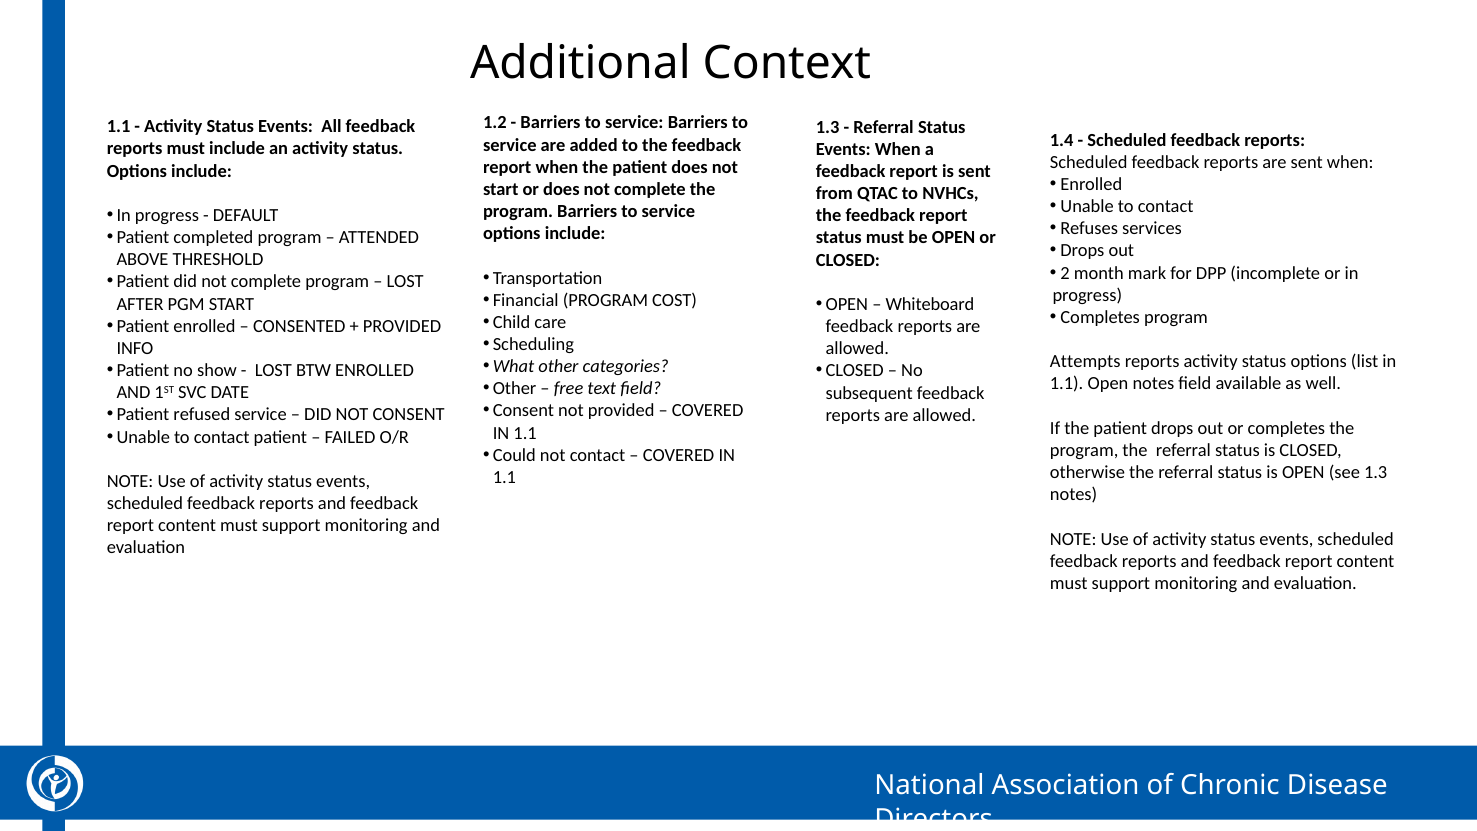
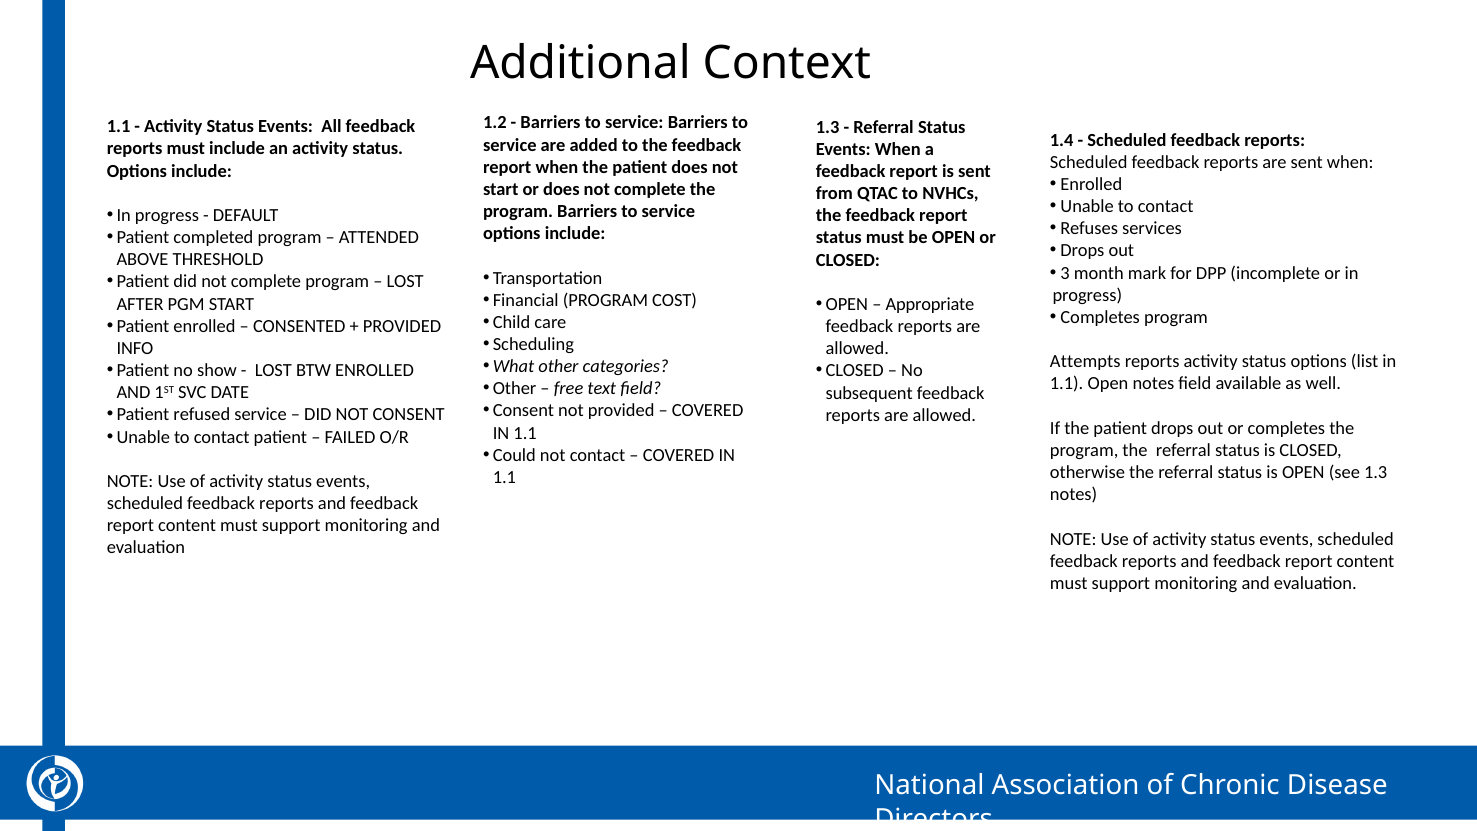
2: 2 -> 3 (1065, 273)
Whiteboard: Whiteboard -> Appropriate (930, 304)
